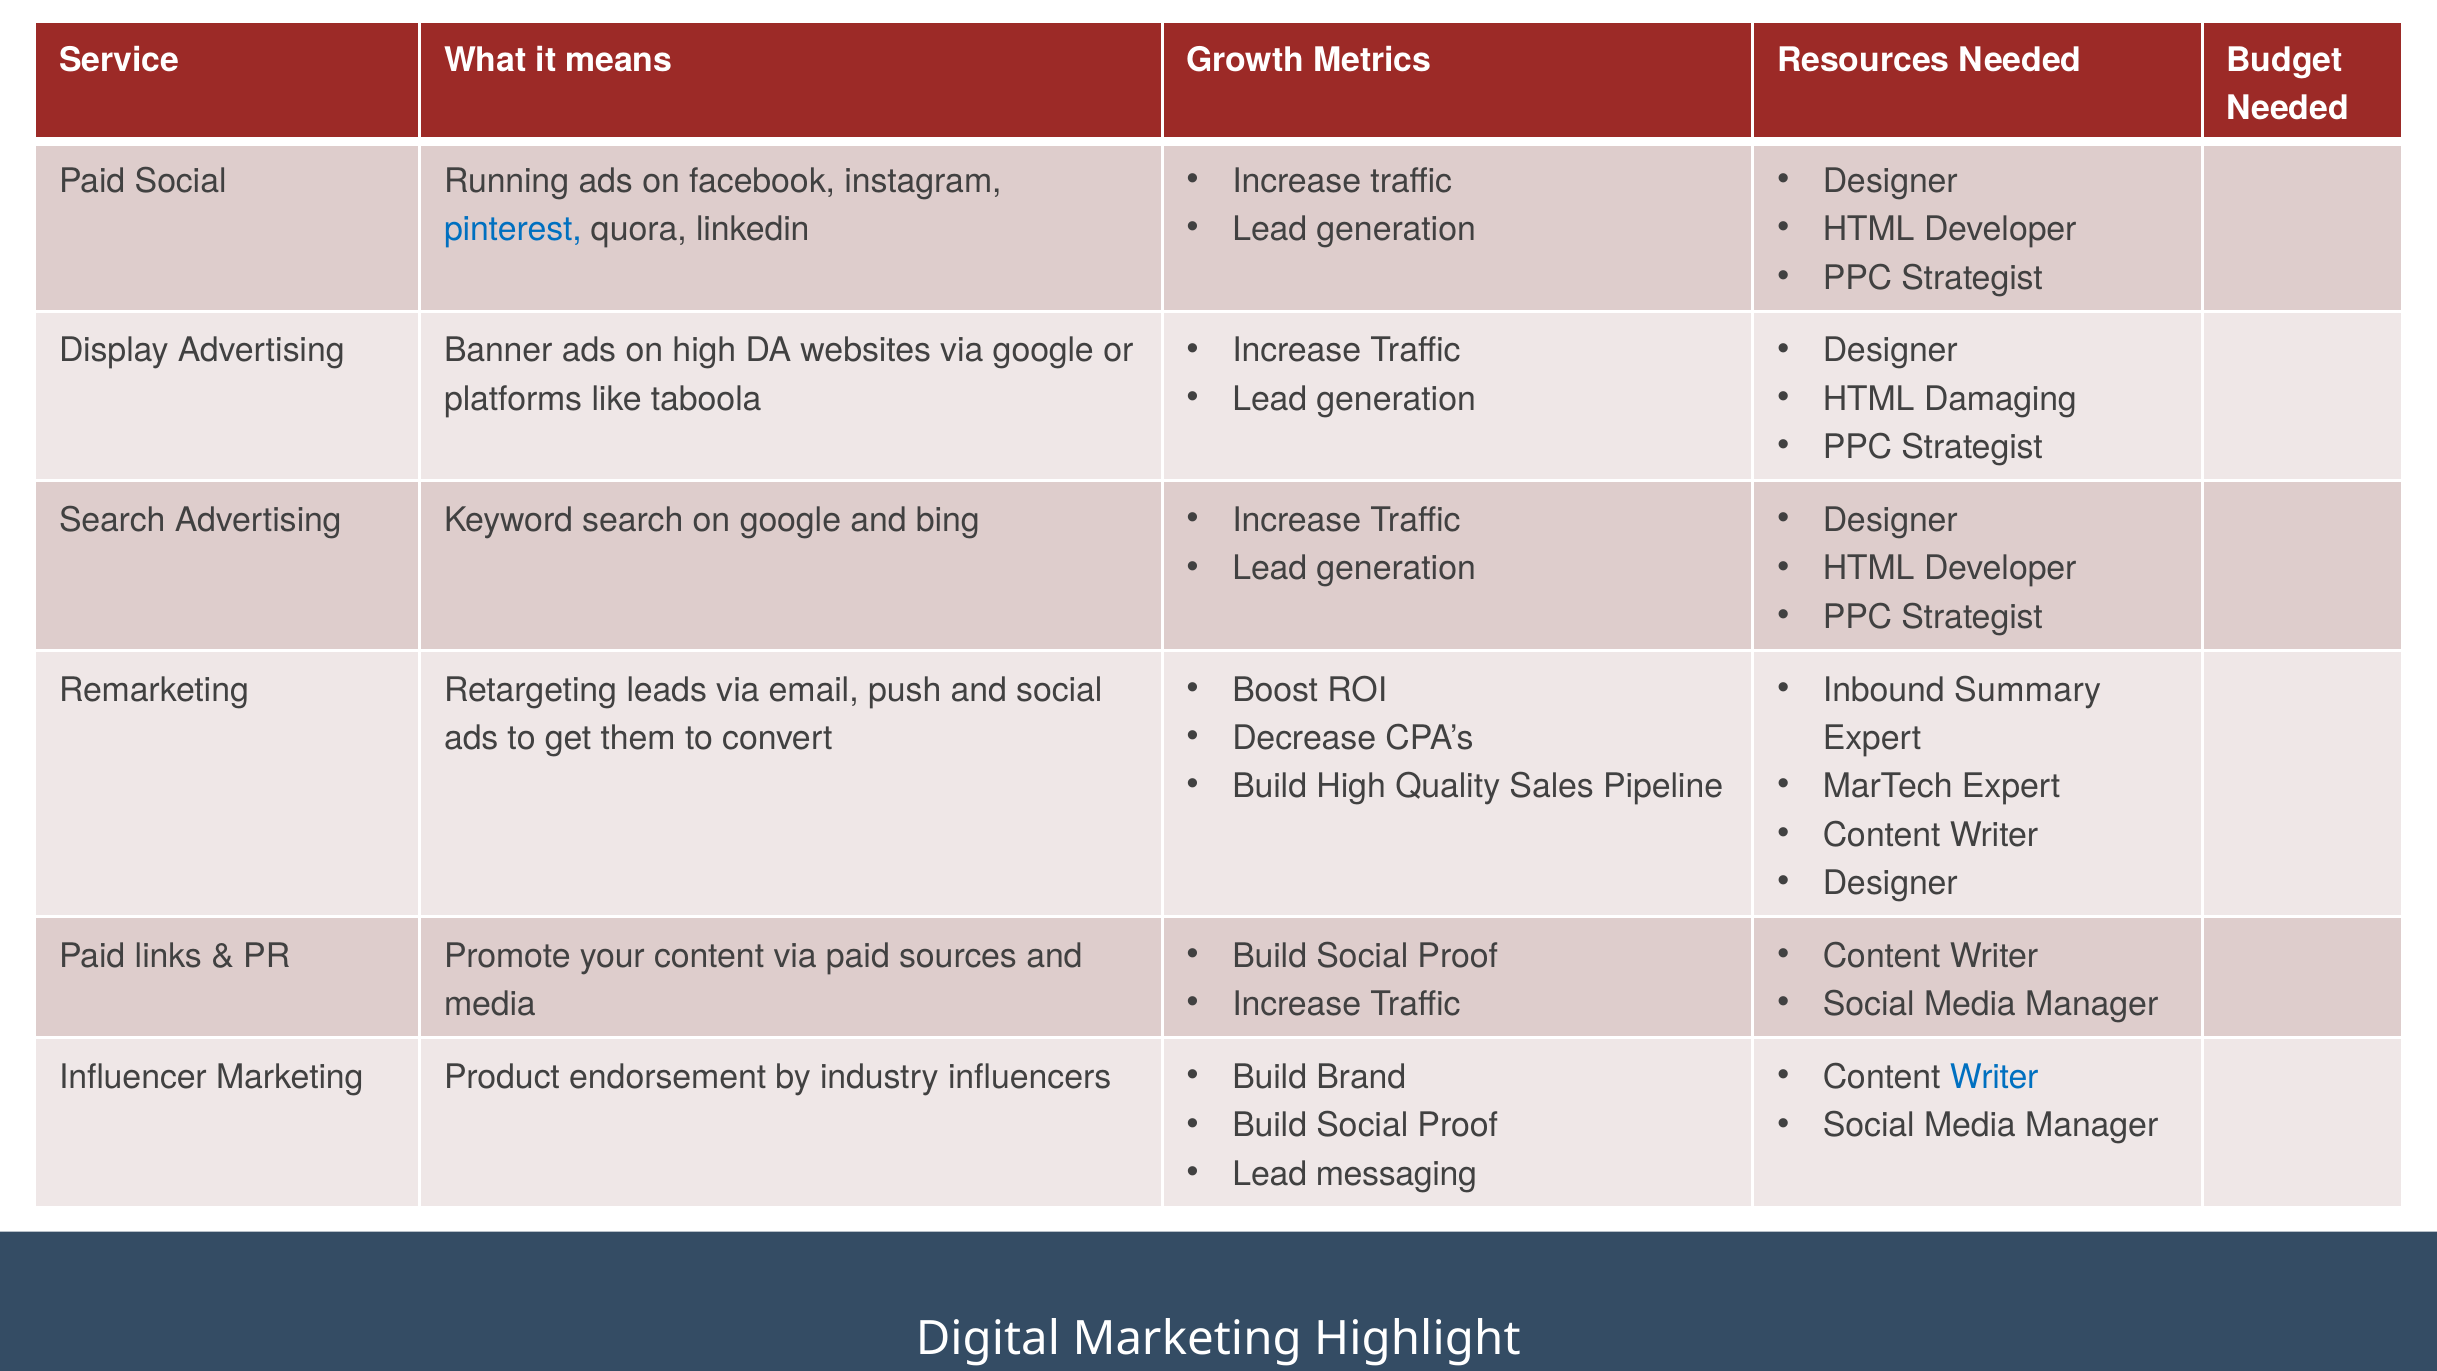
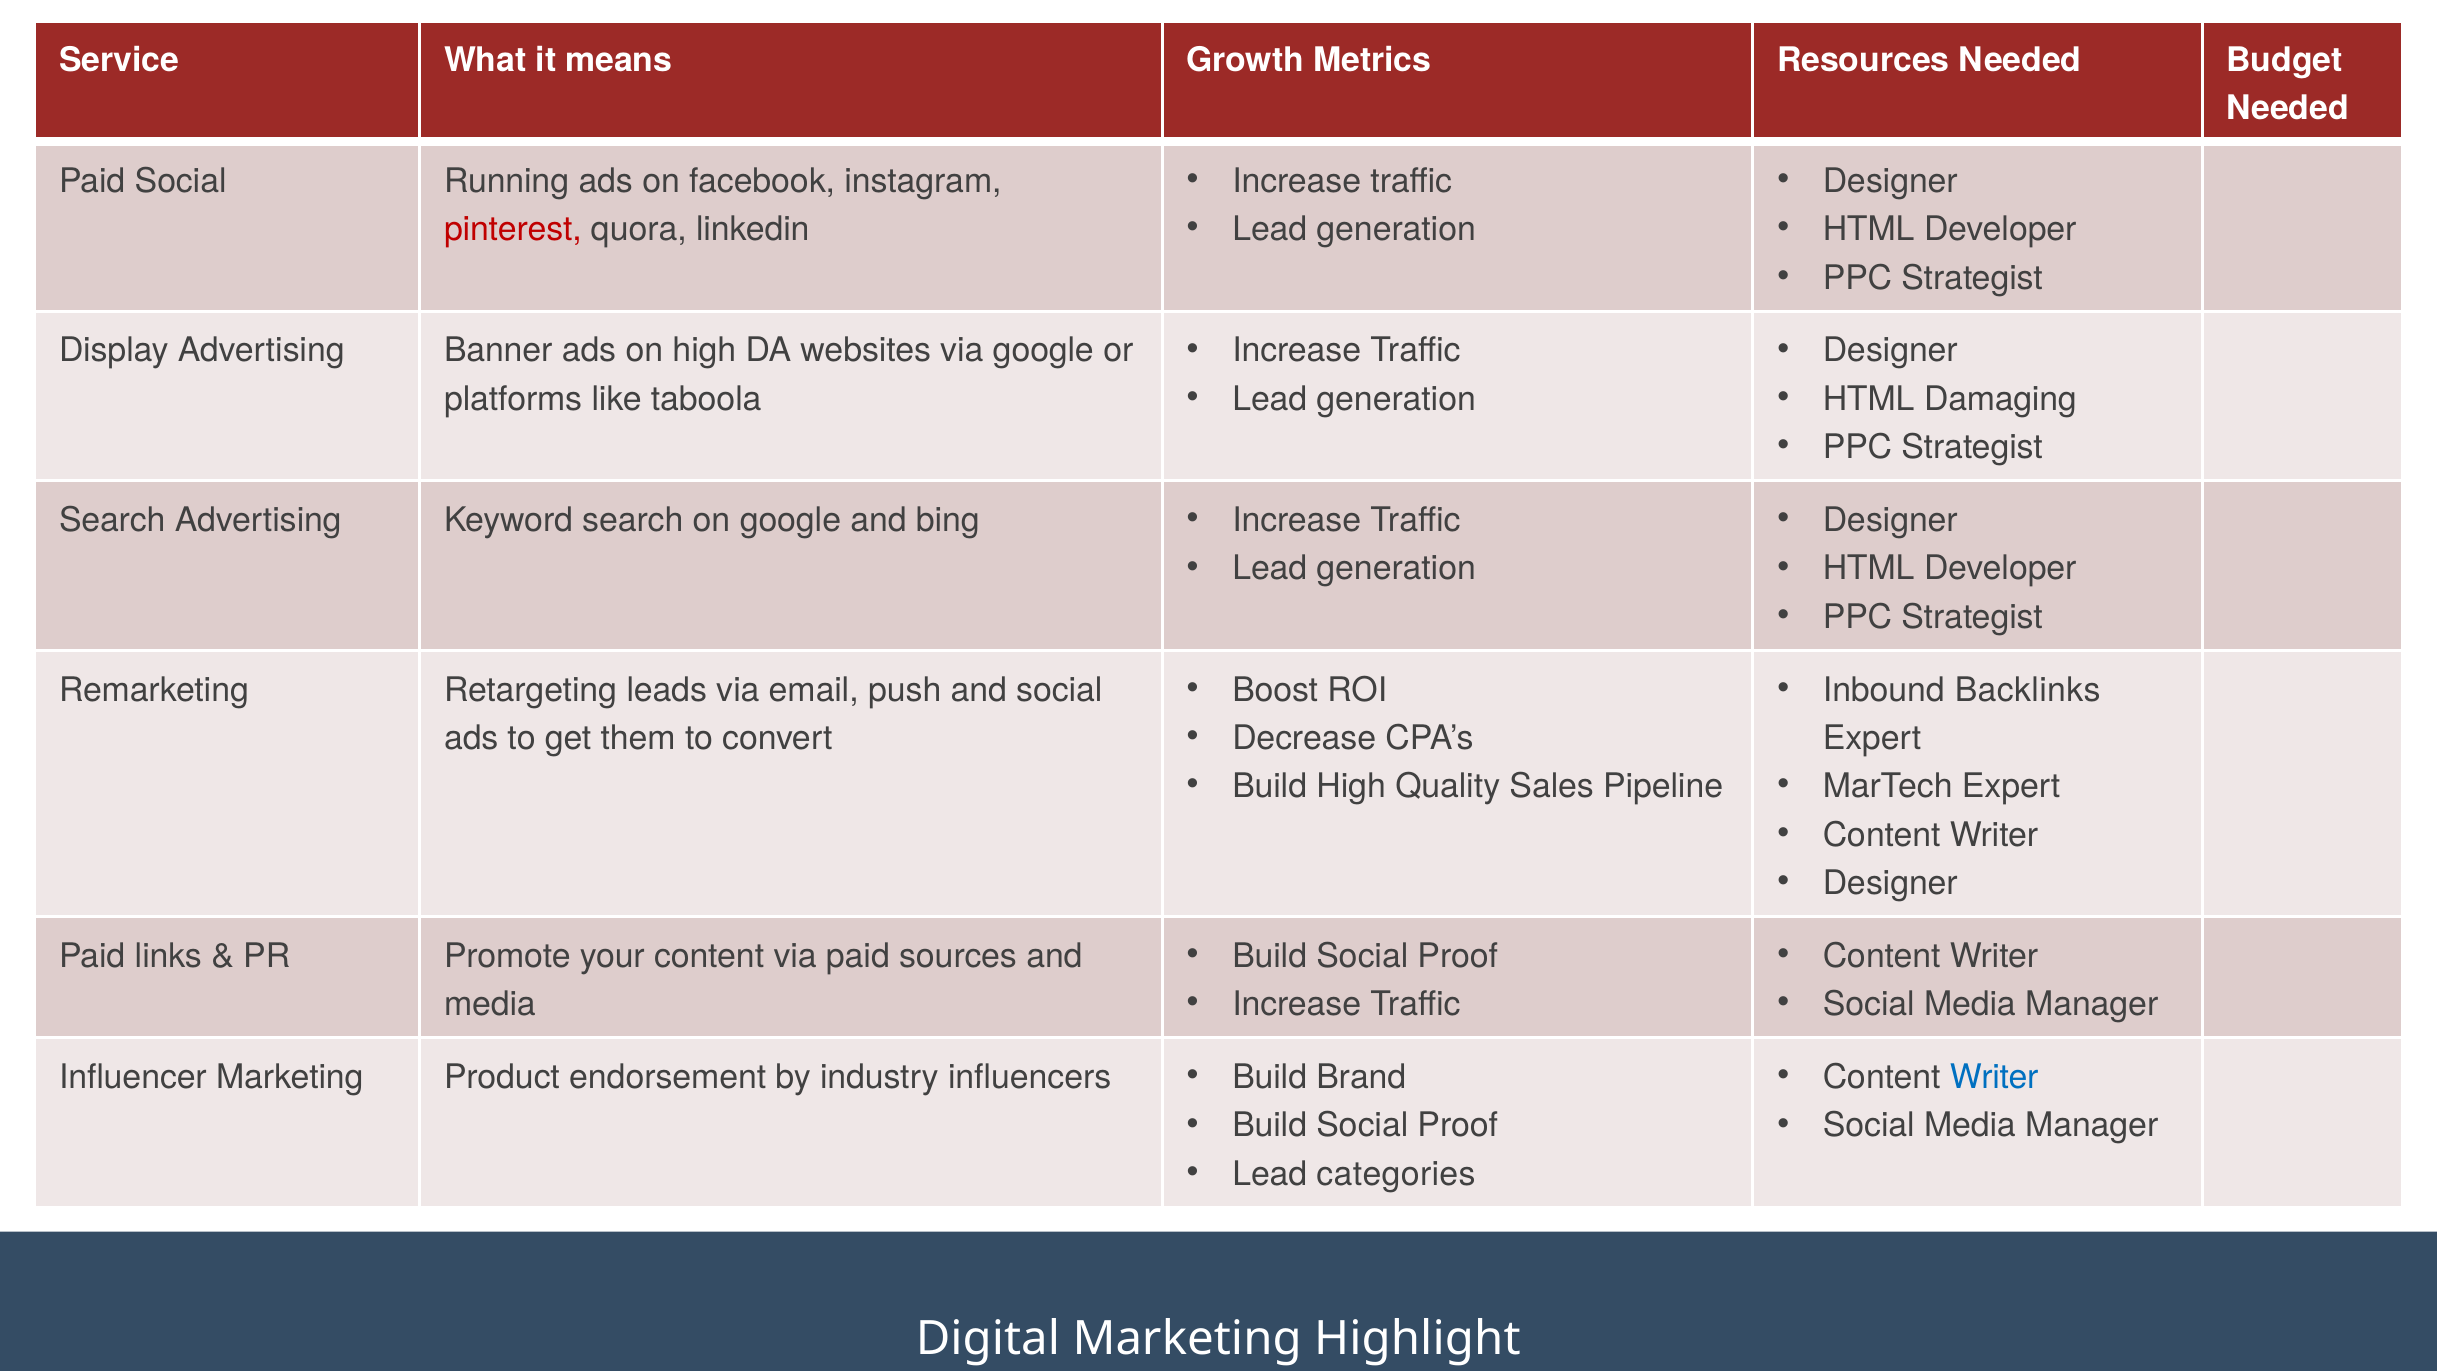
pinterest colour: blue -> red (513, 230)
Summary: Summary -> Backlinks (2028, 690)
messaging: messaging -> categories (1396, 1174)
